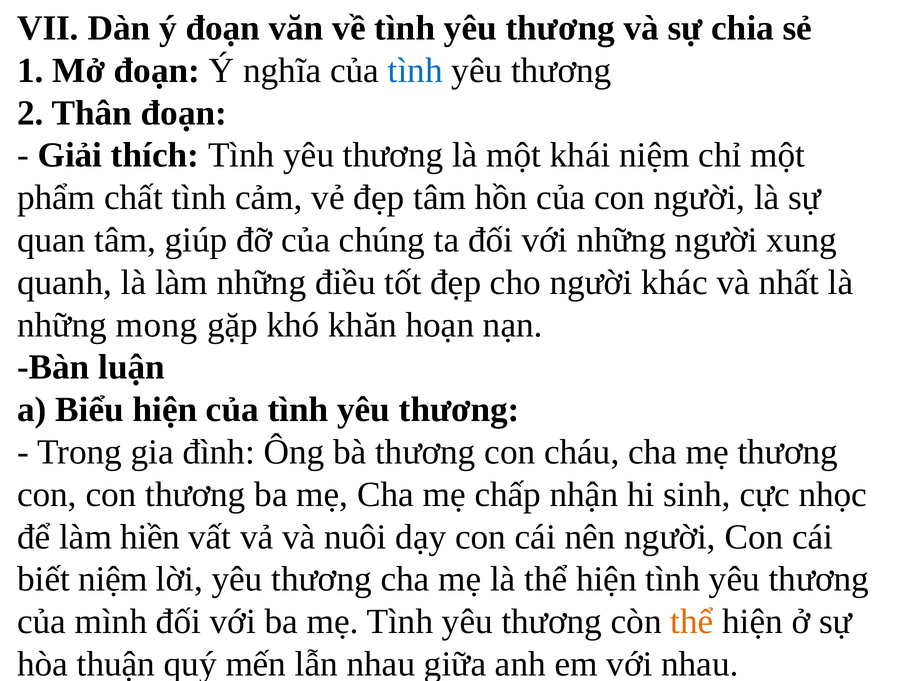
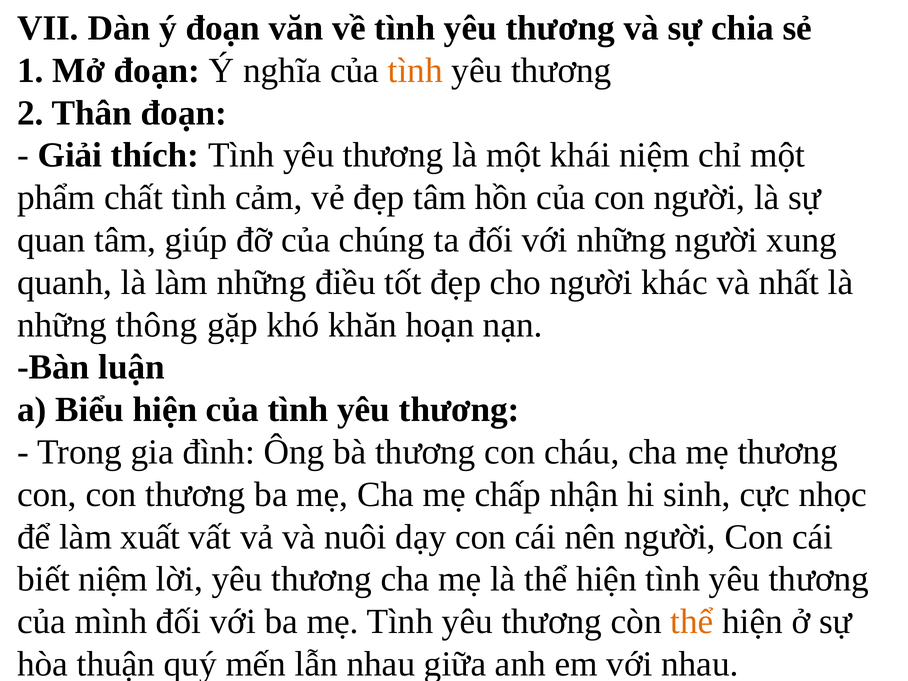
tình colour: blue -> orange (415, 70)
mong: mong -> thông (157, 325)
hiền: hiền -> xuất (150, 537)
